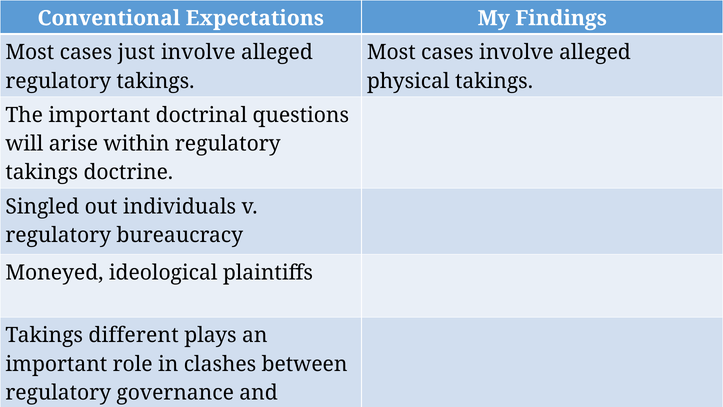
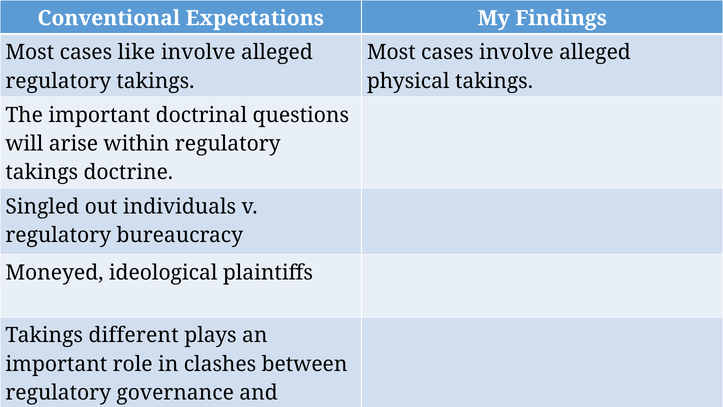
just: just -> like (136, 52)
